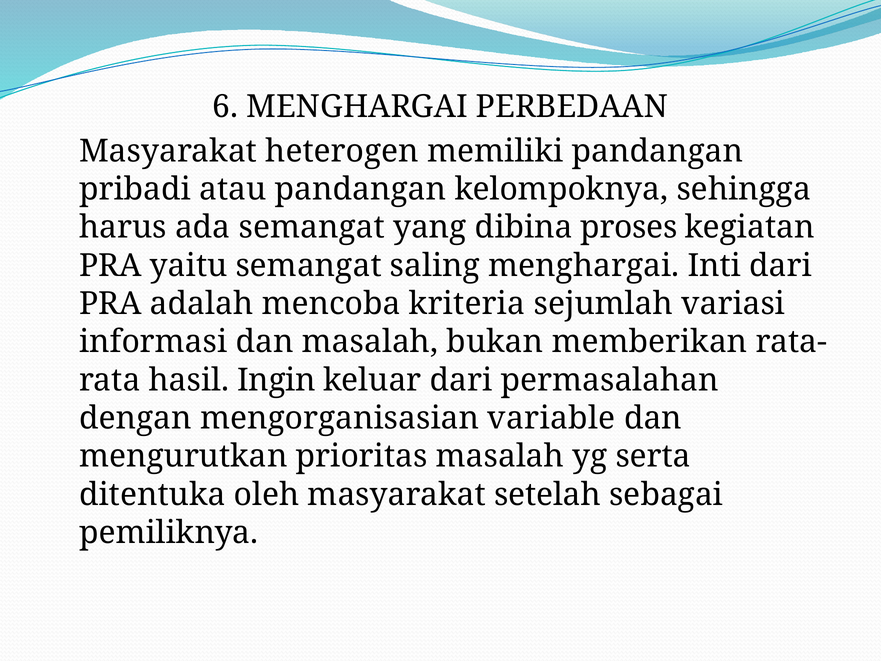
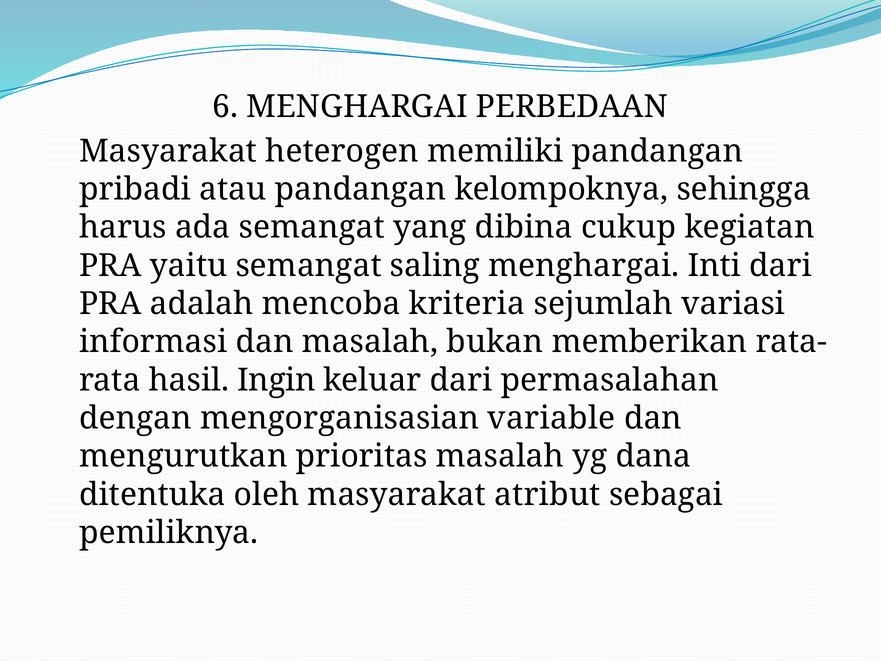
proses: proses -> cukup (629, 227)
serta: serta -> dana (653, 456)
setelah: setelah -> atribut (547, 494)
